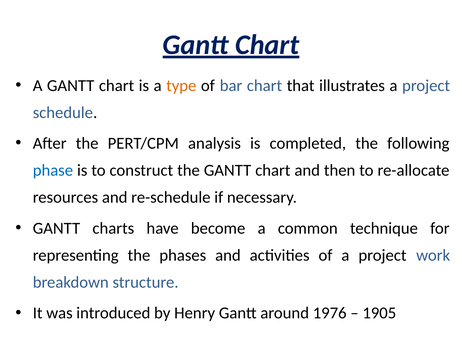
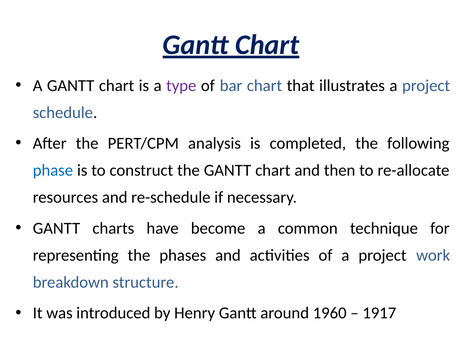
type colour: orange -> purple (181, 85)
1976: 1976 -> 1960 (330, 313)
1905: 1905 -> 1917 (379, 313)
